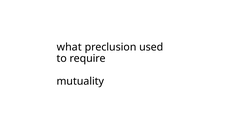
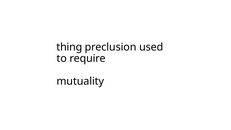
what: what -> thing (69, 47)
